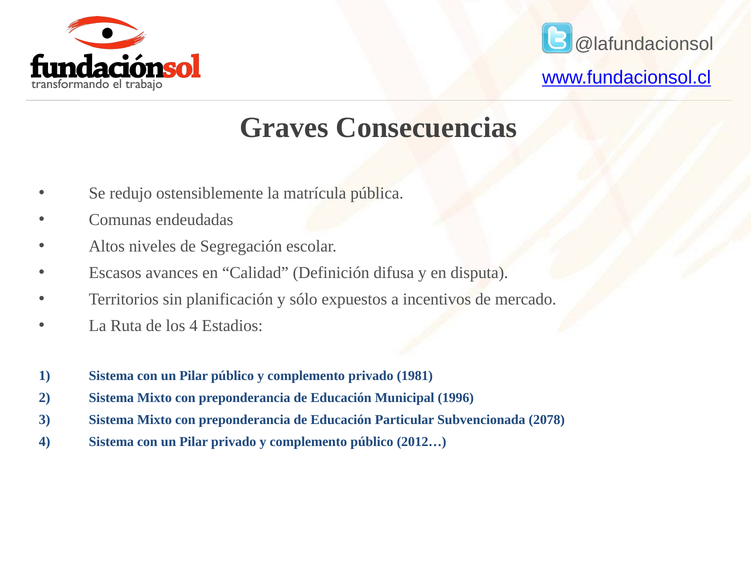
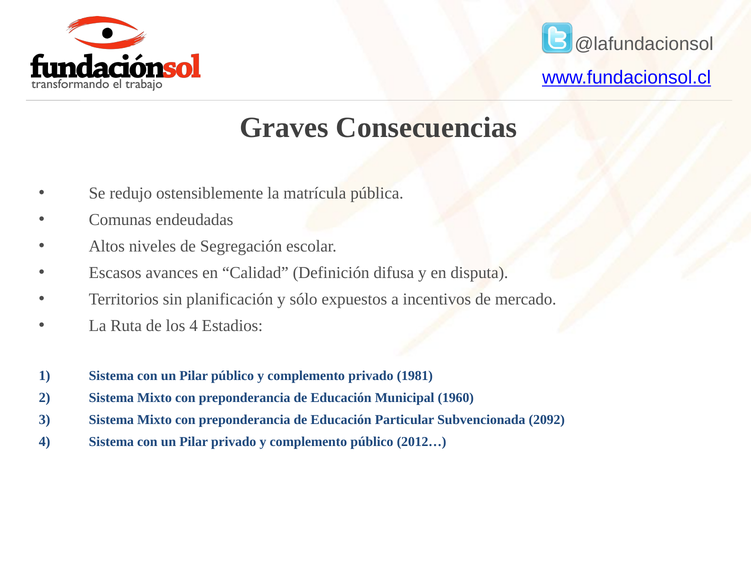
1996: 1996 -> 1960 (456, 397)
2078: 2078 -> 2092 (547, 419)
